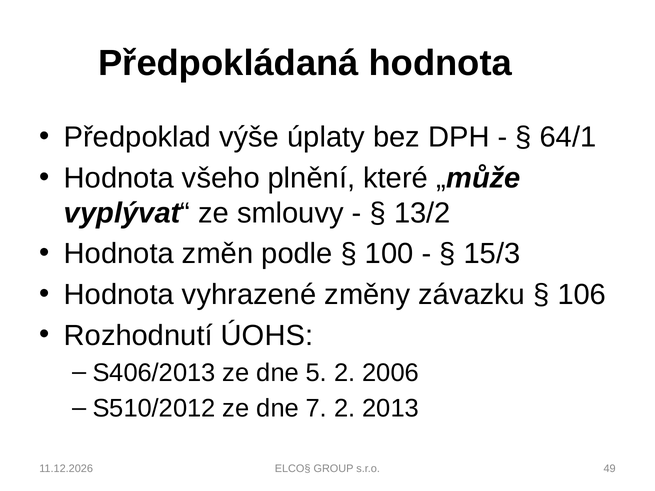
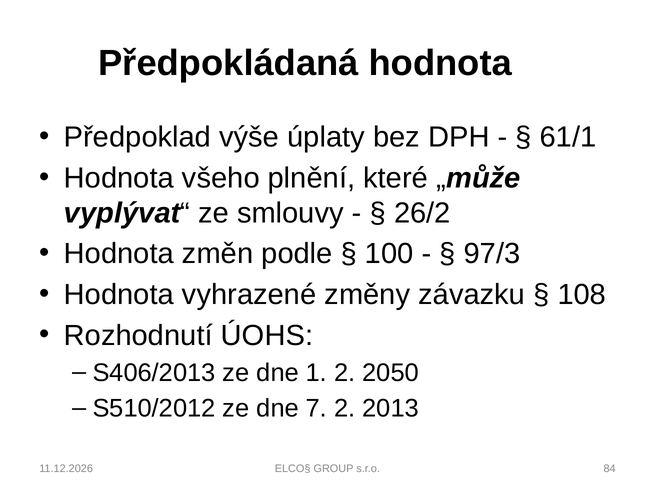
64/1: 64/1 -> 61/1 (568, 137)
13/2: 13/2 -> 26/2 (422, 213)
15/3: 15/3 -> 97/3 (492, 254)
106: 106 -> 108 (582, 295)
5: 5 -> 1 (316, 373)
2006: 2006 -> 2050 (391, 373)
49: 49 -> 84 (610, 469)
